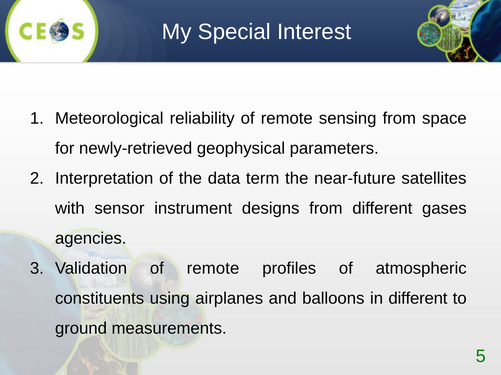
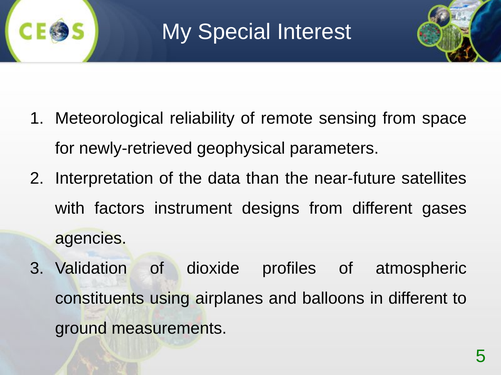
term: term -> than (263, 179)
sensor: sensor -> factors (119, 209)
Validation of remote: remote -> dioxide (213, 269)
